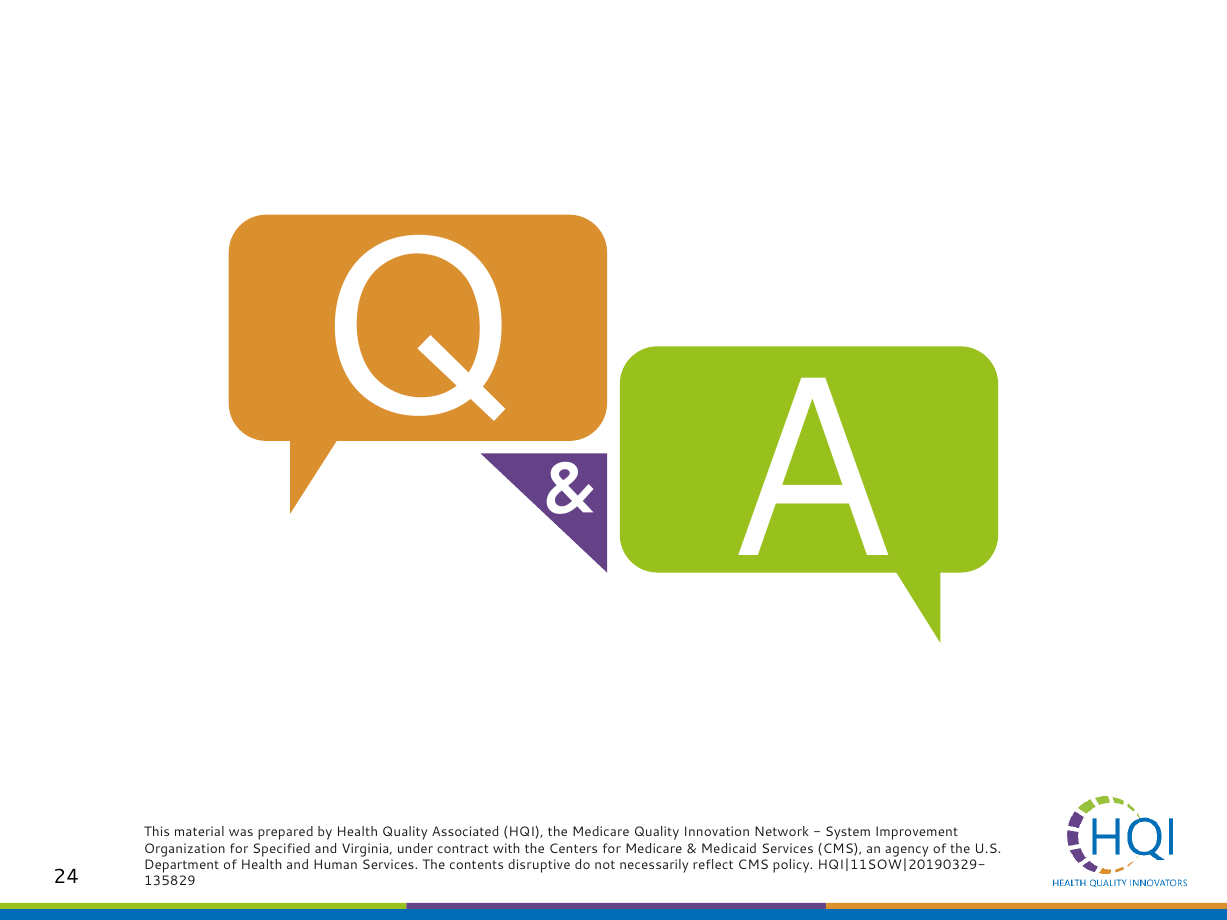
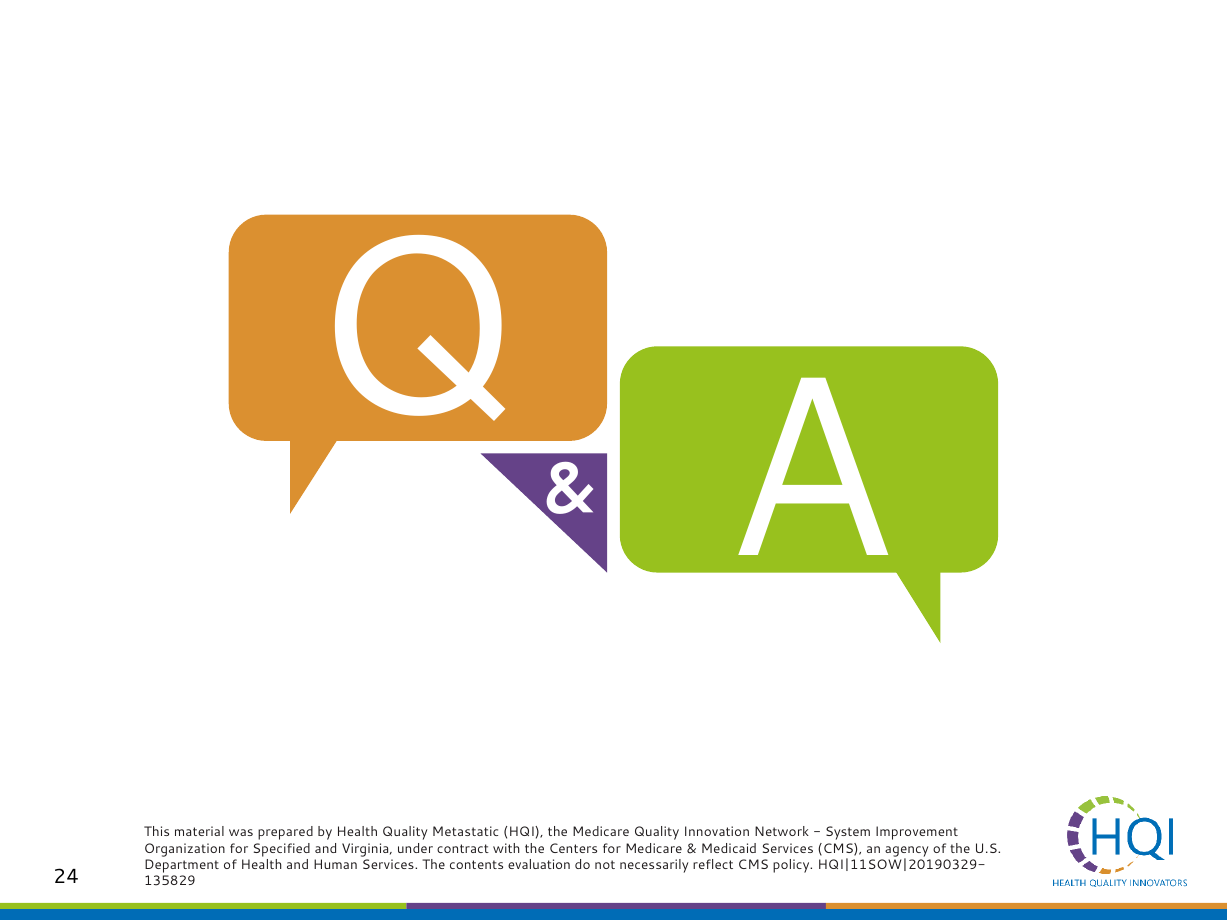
Associated: Associated -> Metastatic (466, 832)
disruptive: disruptive -> evaluation (539, 865)
